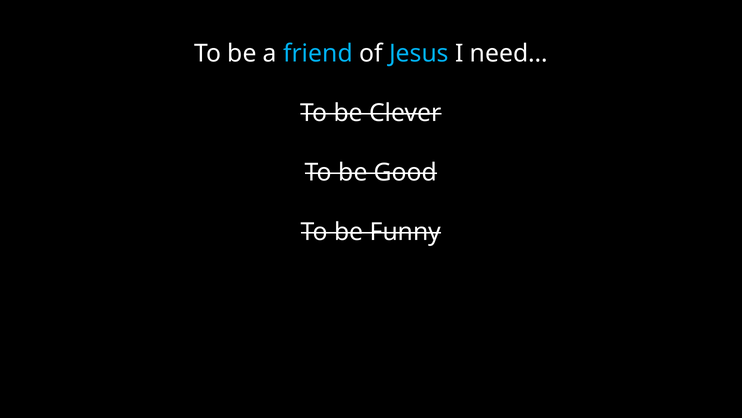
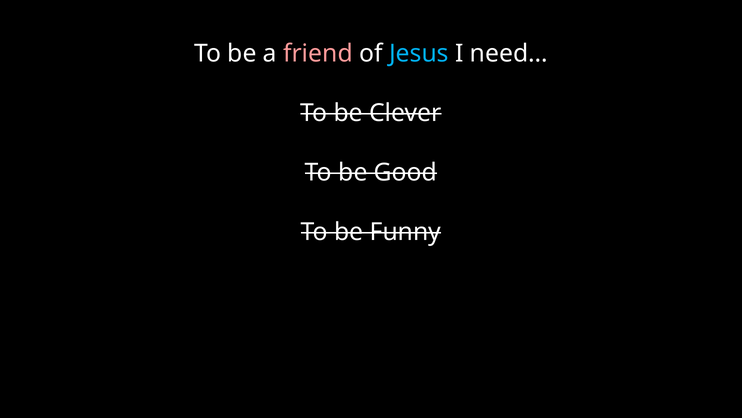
friend colour: light blue -> pink (318, 53)
